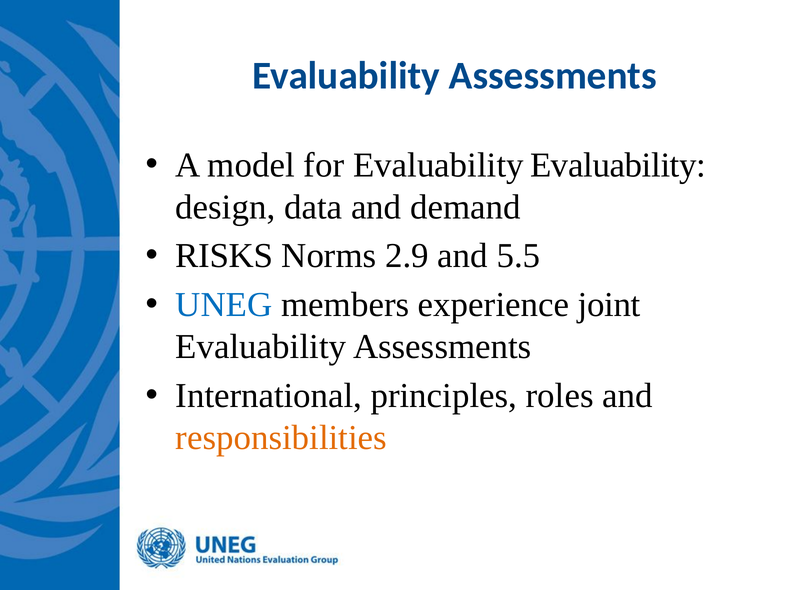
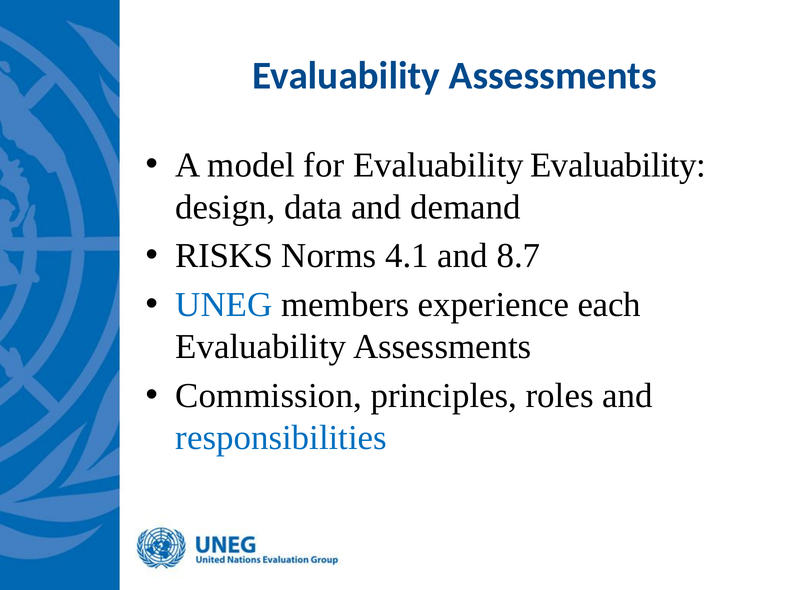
2.9: 2.9 -> 4.1 (407, 256)
5.5: 5.5 -> 8.7 (518, 256)
joint: joint -> each (609, 305)
International: International -> Commission (269, 396)
responsibilities colour: orange -> blue (281, 437)
